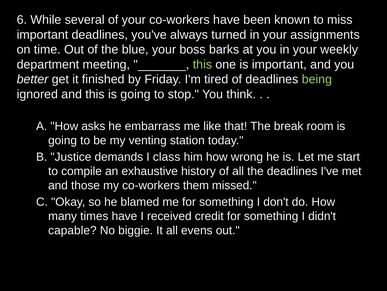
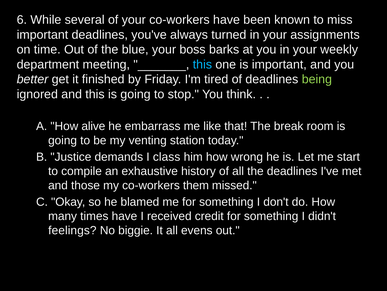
this colour: light green -> light blue (202, 64)
asks: asks -> alive (93, 126)
capable: capable -> feelings (72, 230)
